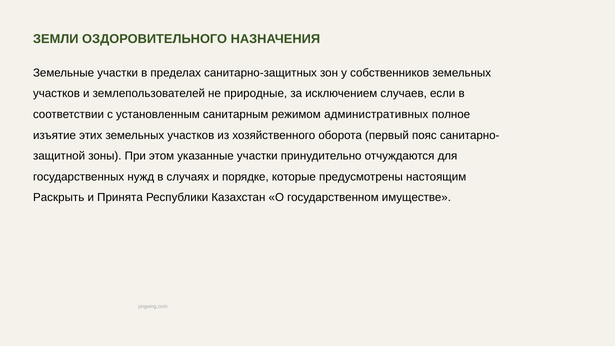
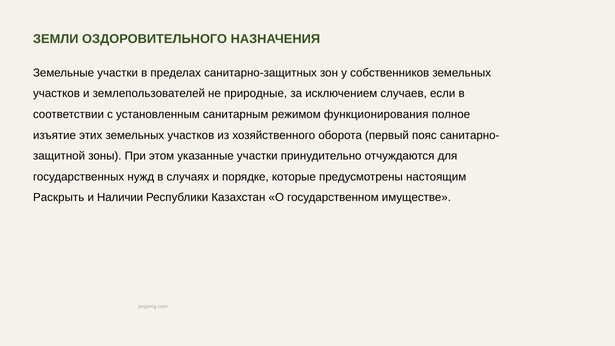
административных: административных -> функционирования (376, 114)
Принята: Принята -> Наличии (120, 197)
